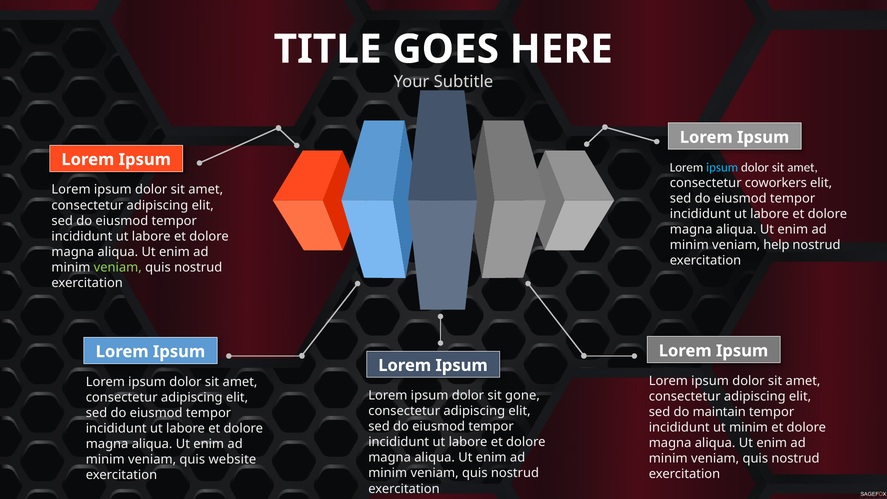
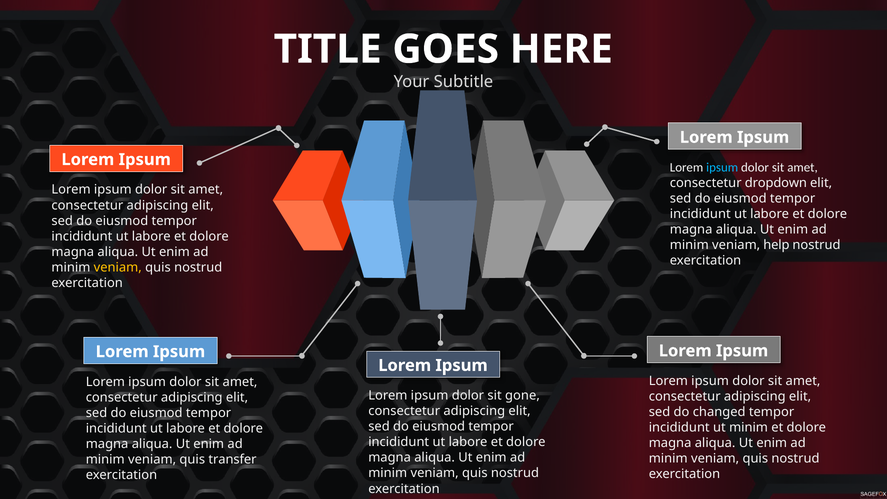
coworkers: coworkers -> dropdown (776, 183)
veniam colour: light green -> yellow (118, 267)
maintain: maintain -> changed (719, 412)
website: website -> transfer (232, 459)
